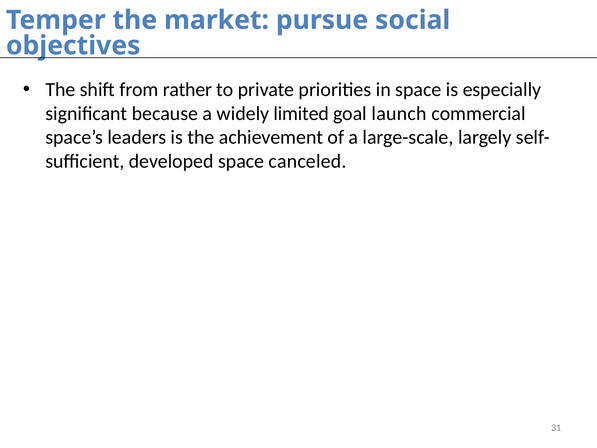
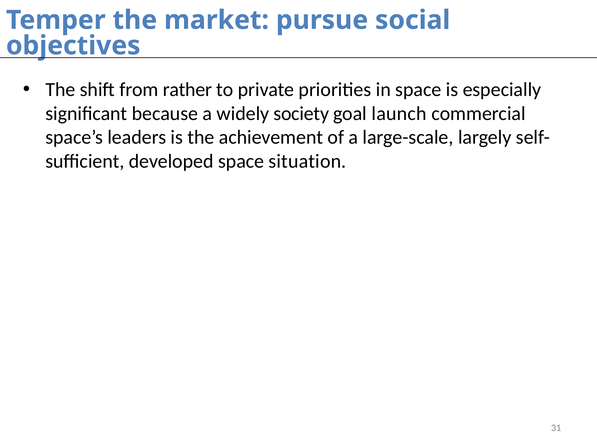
limited: limited -> society (301, 113)
canceled: canceled -> situation (307, 161)
